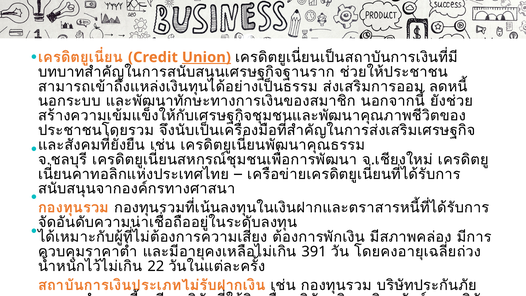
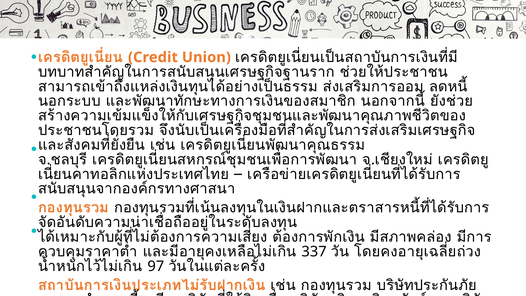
Union underline: present -> none (206, 57)
391: 391 -> 337 (314, 252)
22: 22 -> 97 (156, 266)
